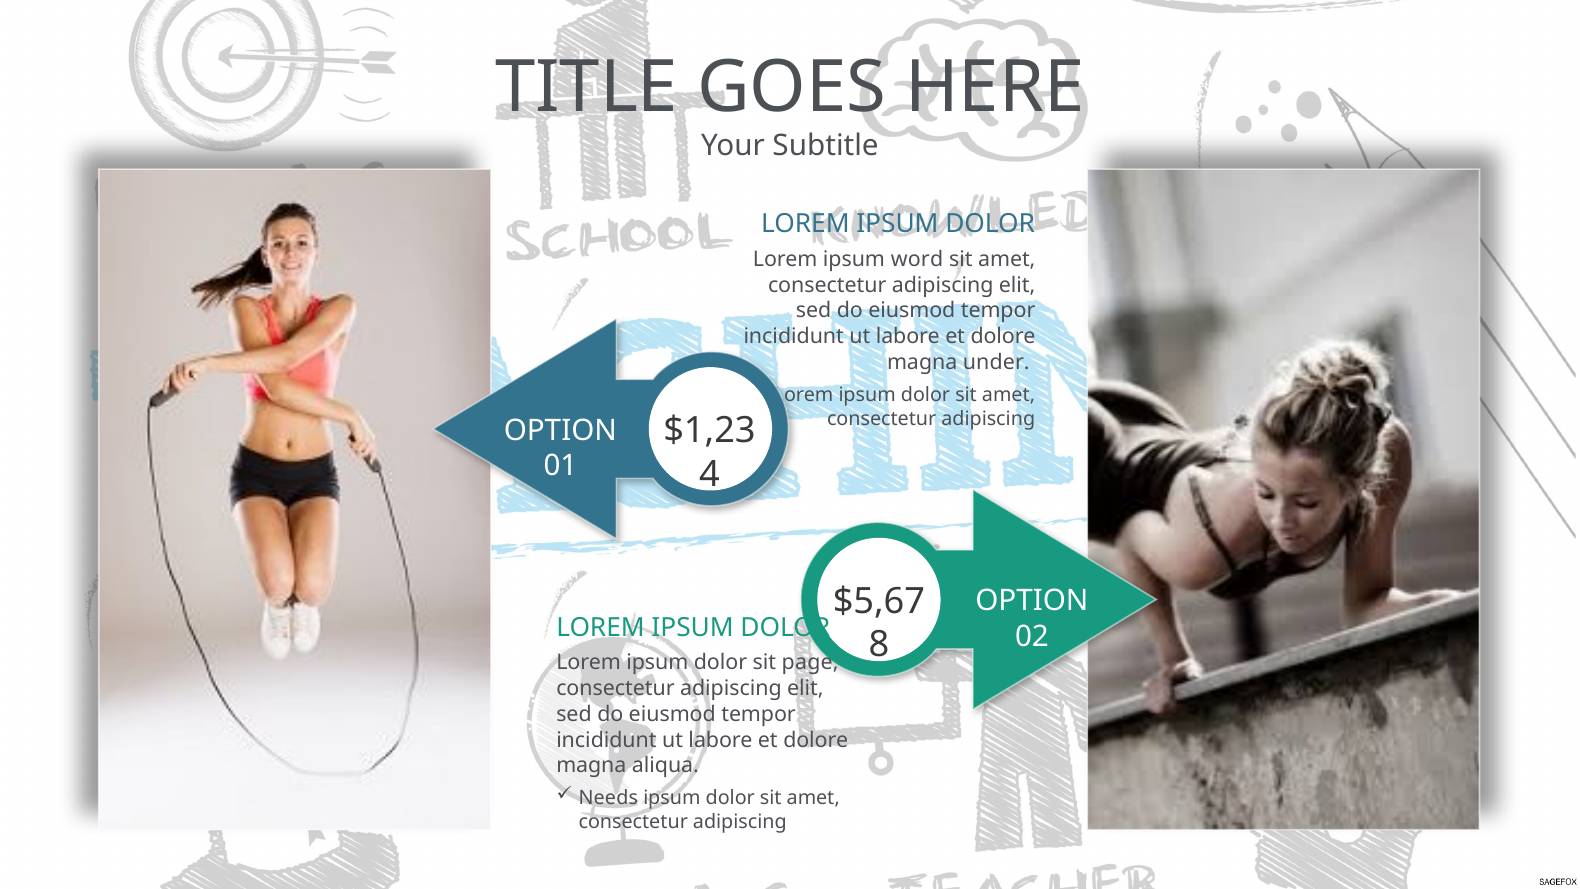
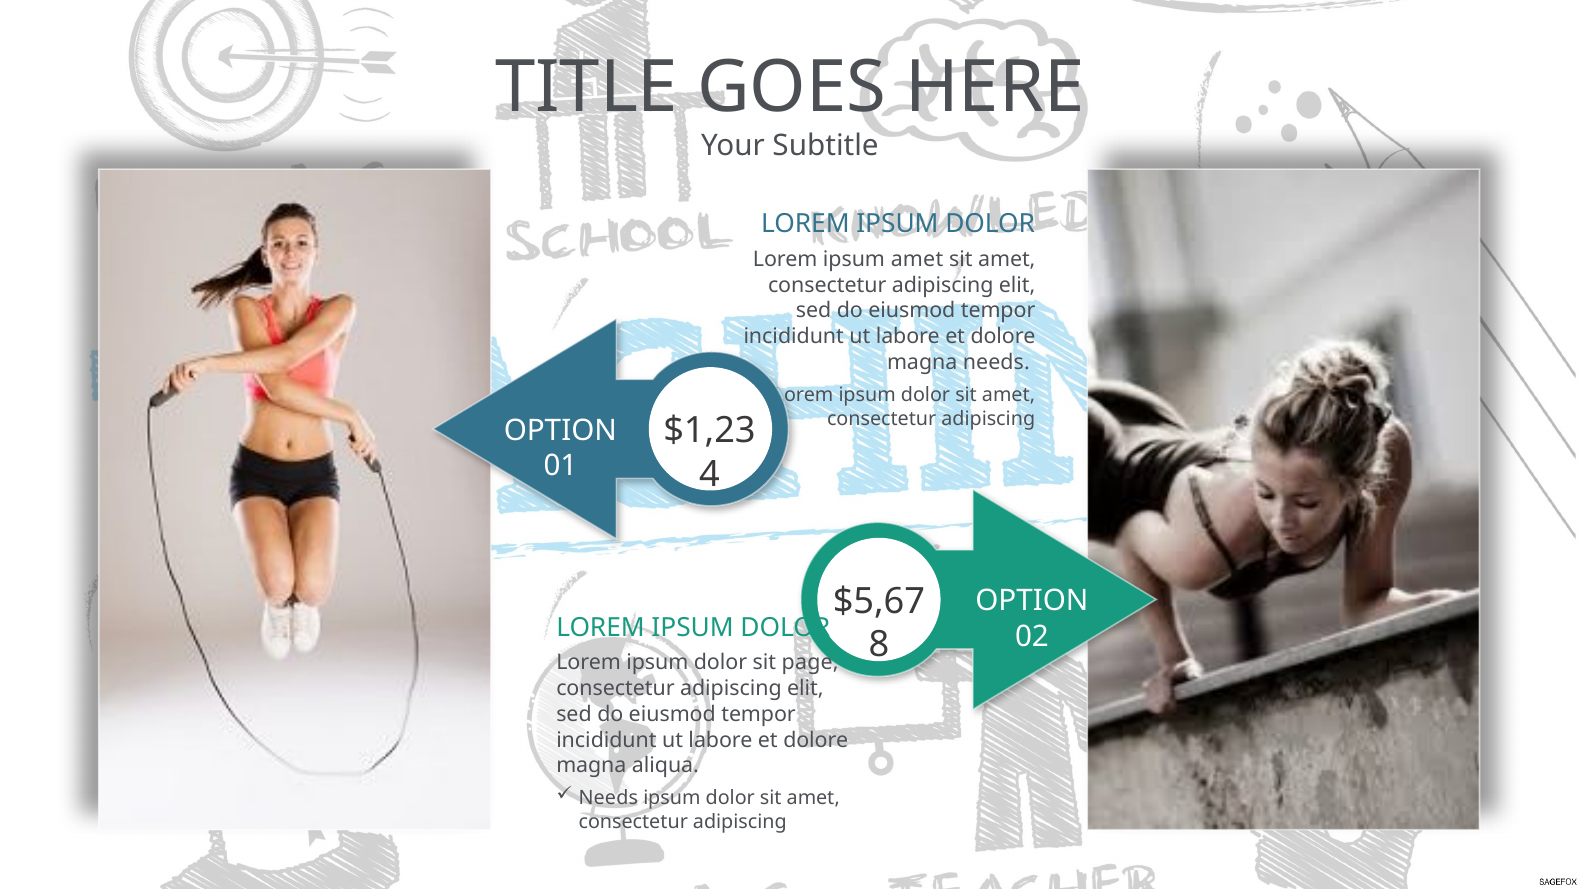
ipsum word: word -> amet (917, 259)
magna under: under -> needs (996, 362)
